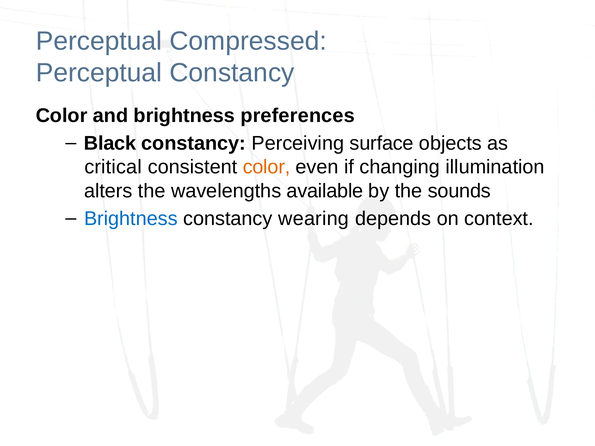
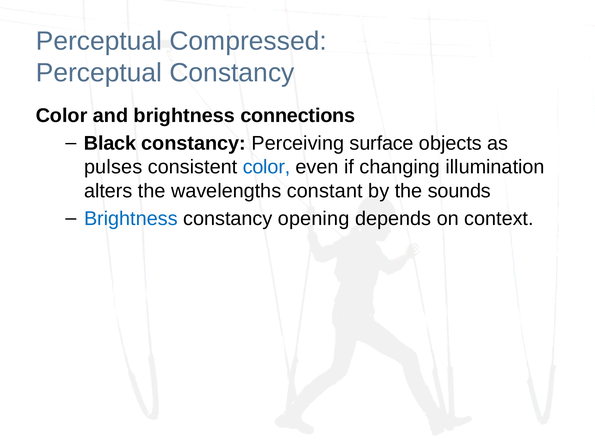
preferences: preferences -> connections (298, 116)
critical: critical -> pulses (113, 167)
color colour: orange -> blue (266, 167)
available: available -> constant (325, 191)
wearing: wearing -> opening (314, 219)
